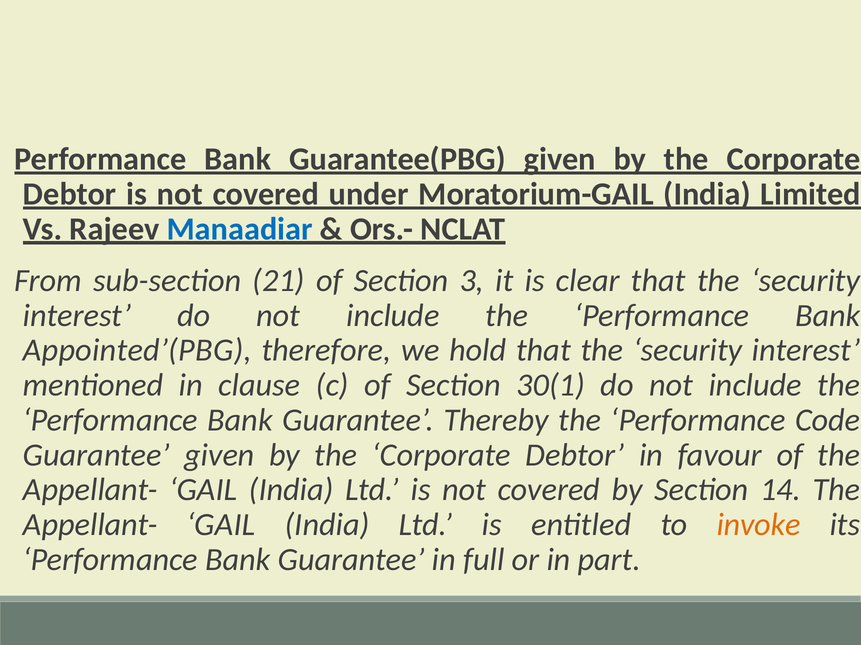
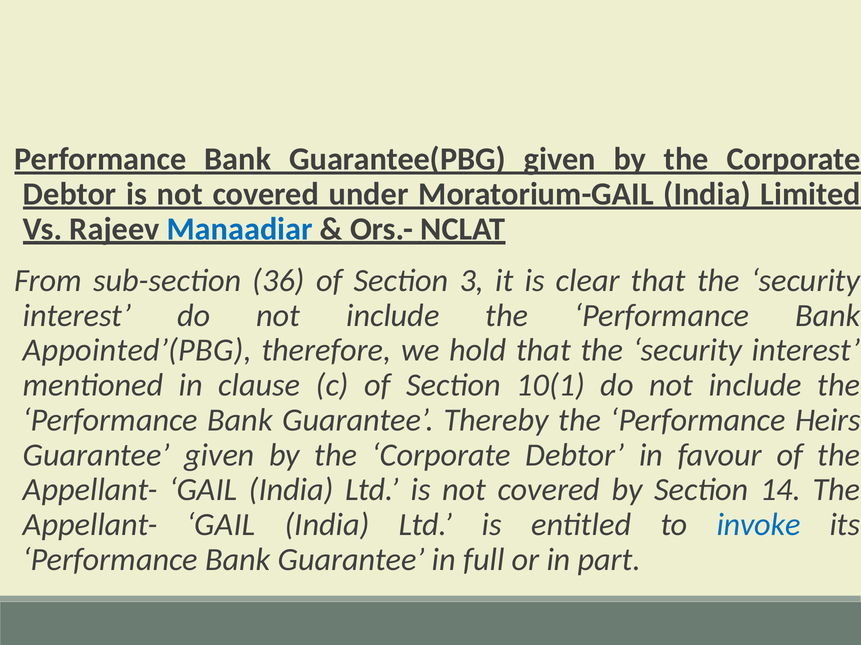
21: 21 -> 36 (279, 281)
30(1: 30(1 -> 10(1 (551, 386)
Code: Code -> Heirs (828, 421)
invoke colour: orange -> blue (759, 525)
